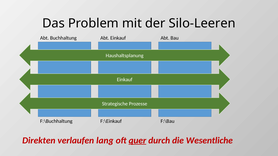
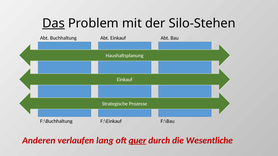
Das underline: none -> present (53, 23)
Silo-Leeren: Silo-Leeren -> Silo-Stehen (202, 23)
Direkten: Direkten -> Anderen (39, 141)
